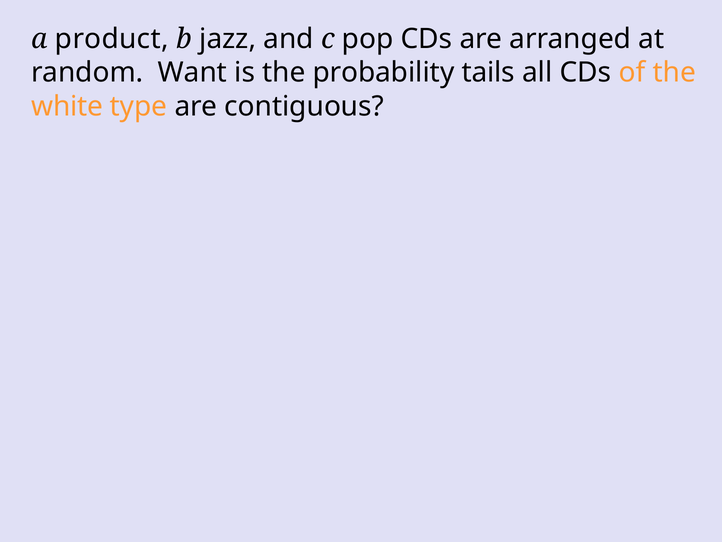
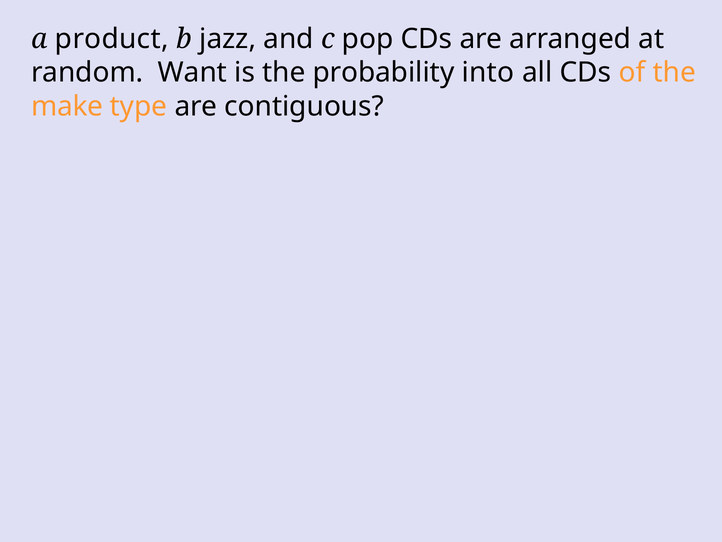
tails: tails -> into (488, 73)
white: white -> make (67, 106)
